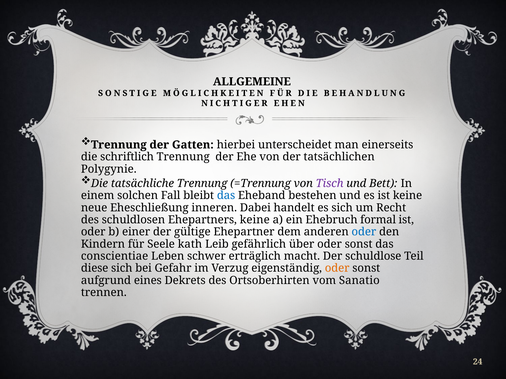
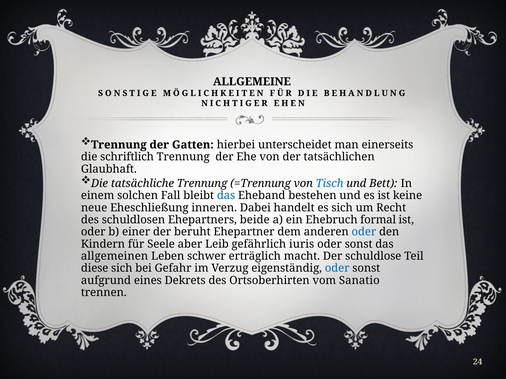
Polygynie: Polygynie -> Glaubhaft (109, 169)
Tisch colour: purple -> blue (330, 184)
Ehepartners keine: keine -> beide (255, 220)
gültige: gültige -> beruht (192, 232)
kath: kath -> aber (190, 244)
über: über -> iuris (302, 244)
conscientiae: conscientiae -> allgemeinen (115, 256)
oder colour: orange -> blue (337, 269)
